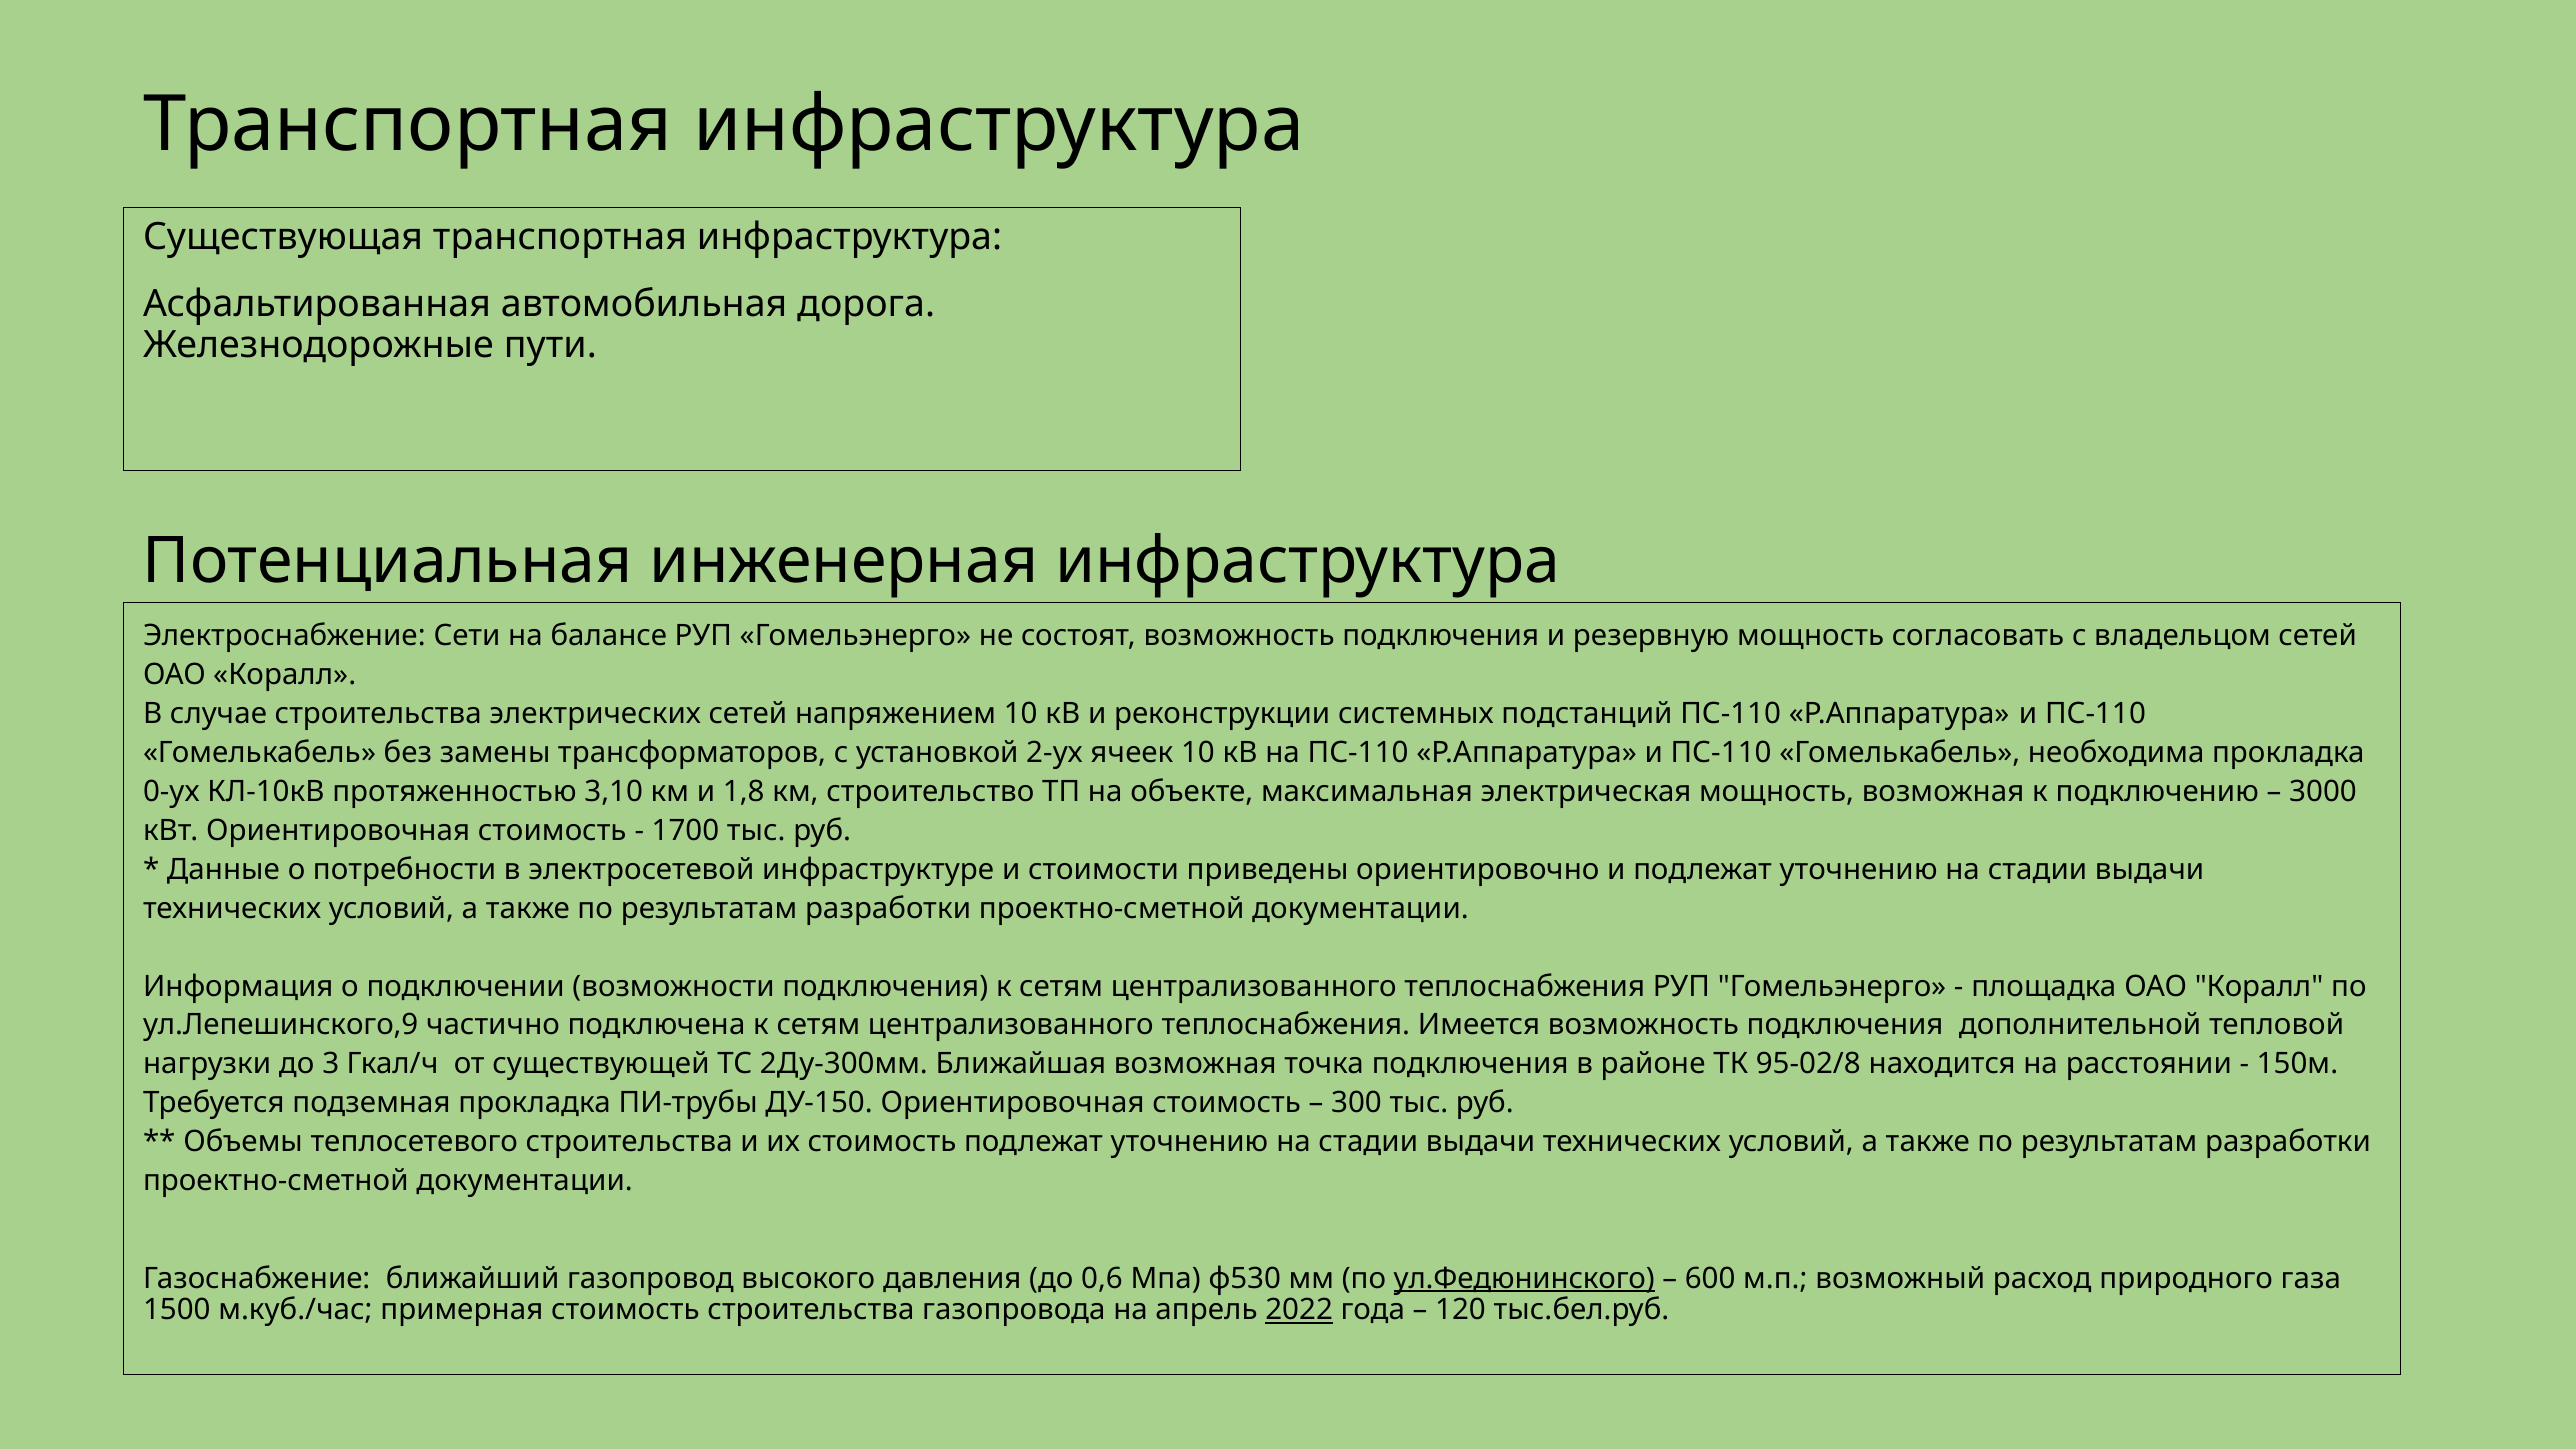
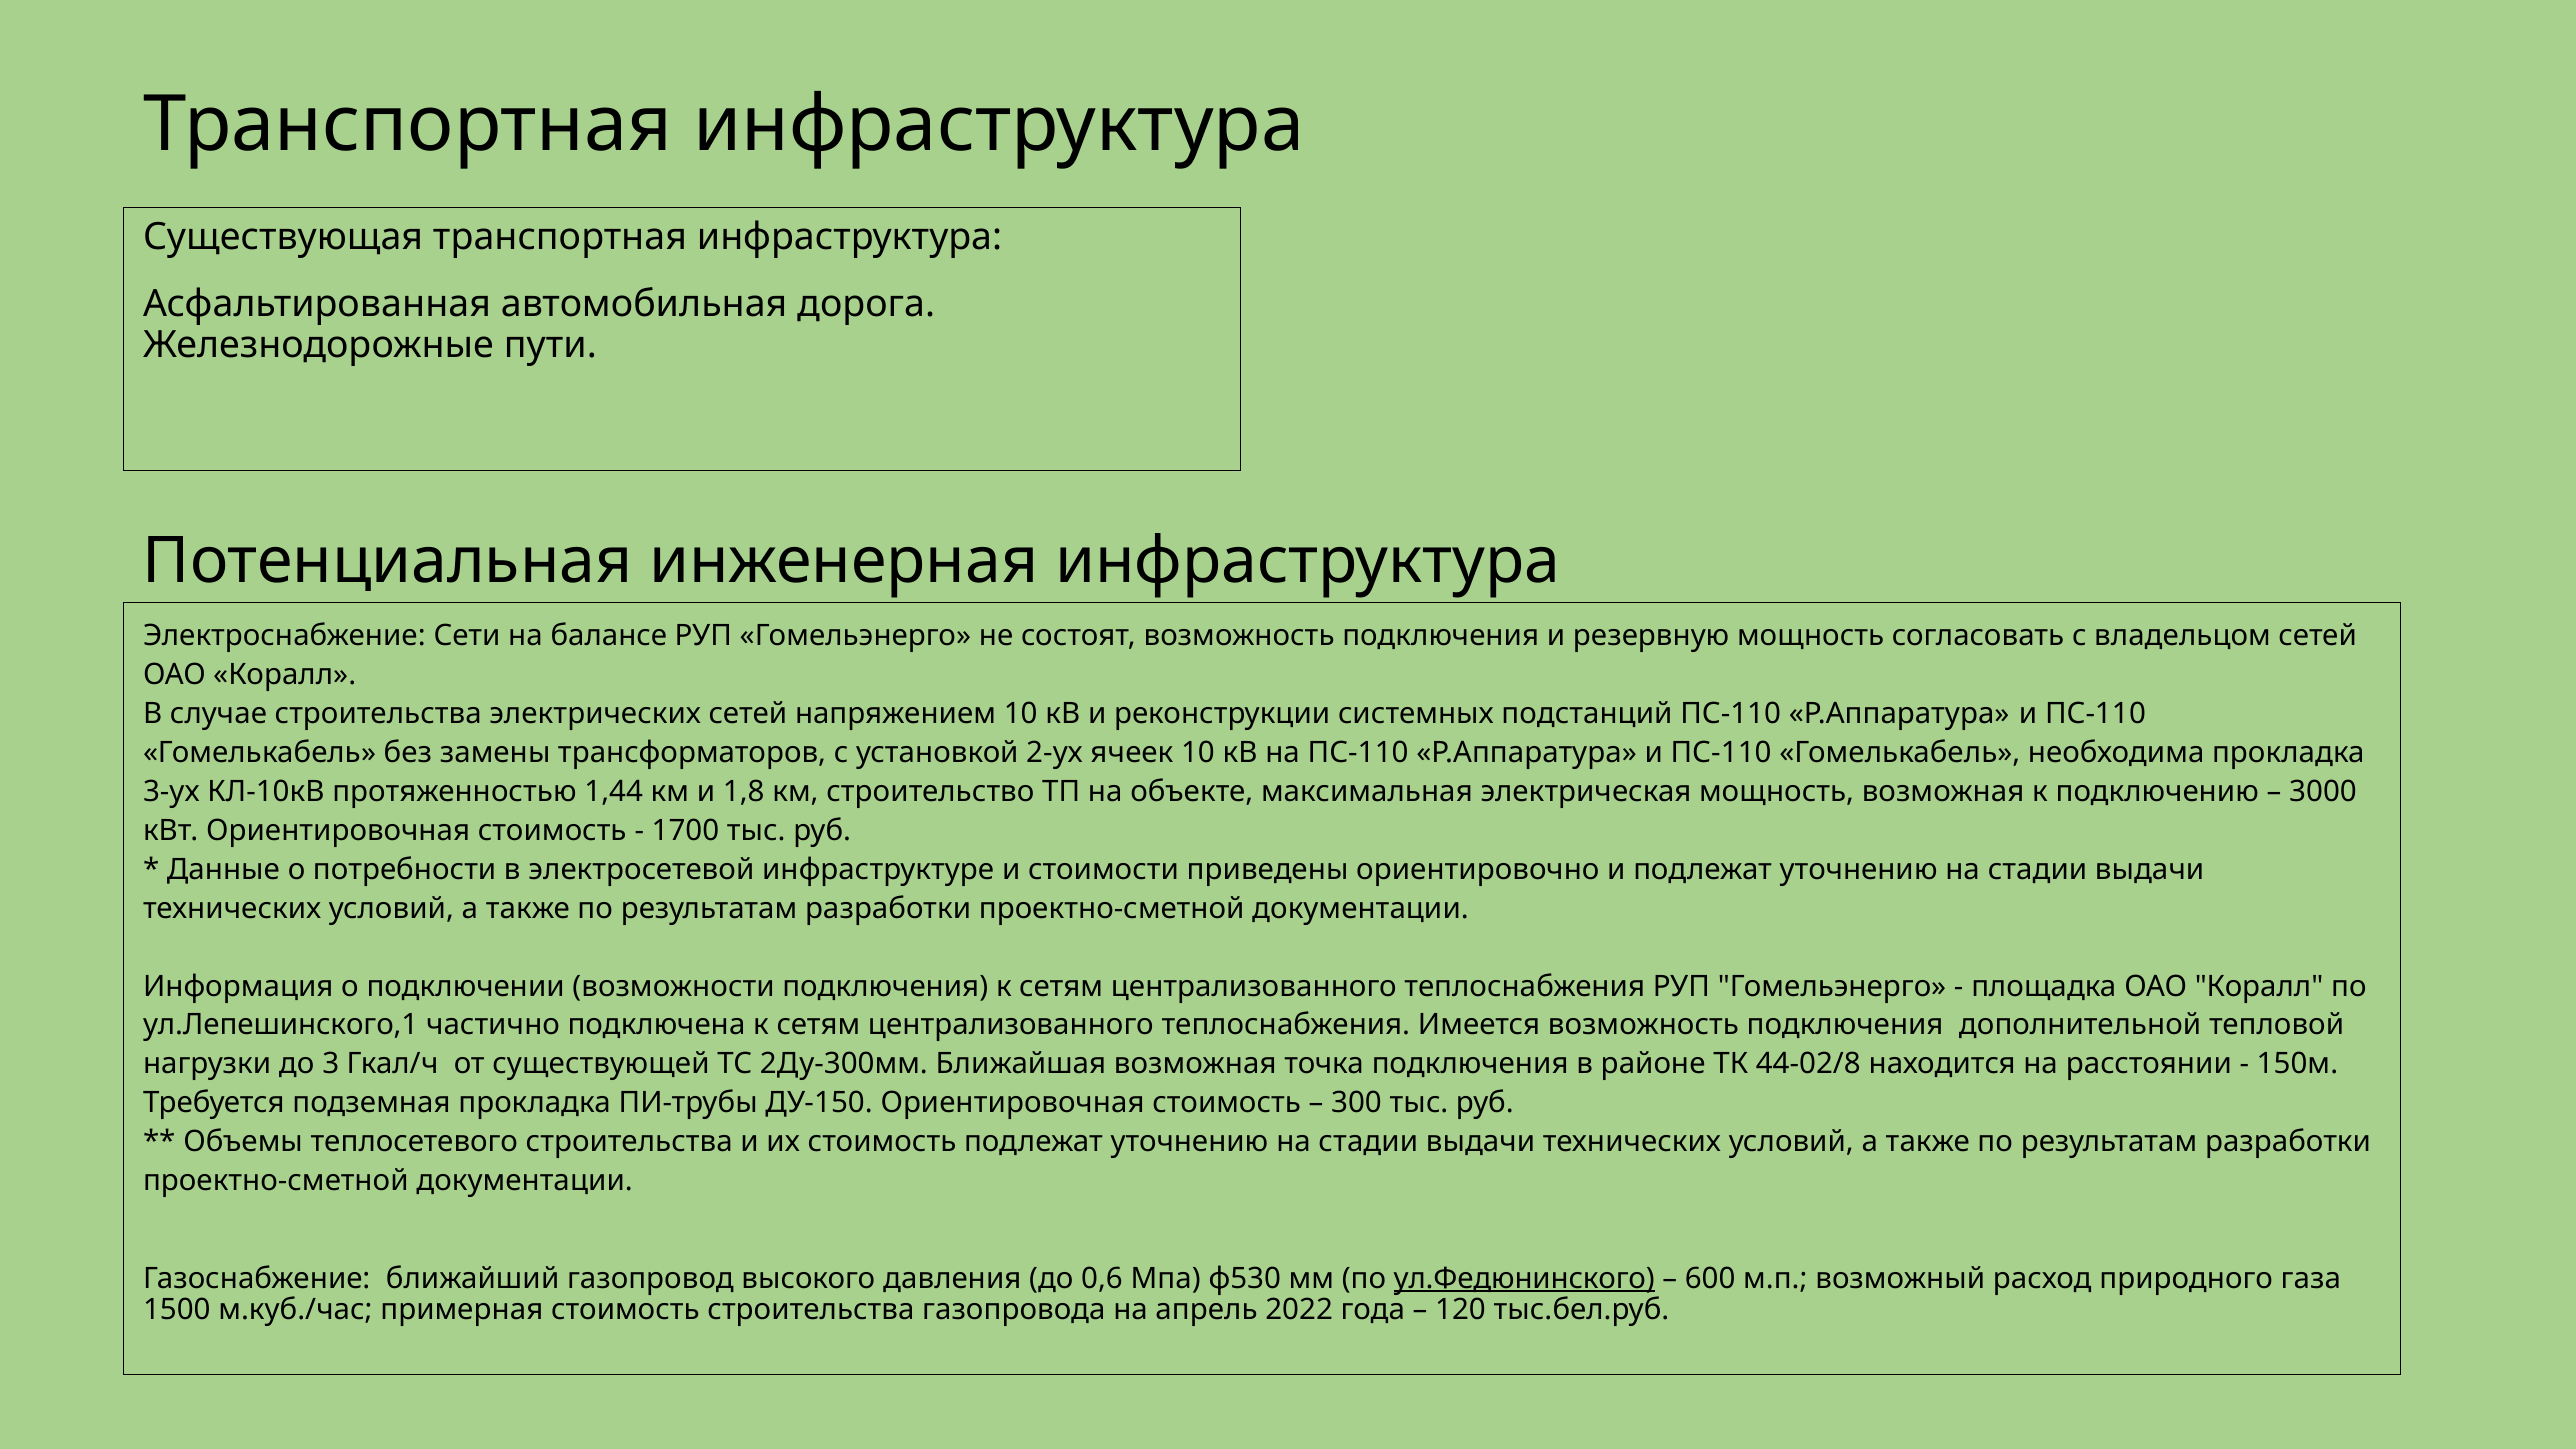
0-ух: 0-ух -> 3-ух (171, 792)
3,10: 3,10 -> 1,44 (614, 792)
ул.Лепешинского,9: ул.Лепешинского,9 -> ул.Лепешинского,1 (281, 1025)
95-02/8: 95-02/8 -> 44-02/8 (1808, 1064)
2022 underline: present -> none (1299, 1310)
